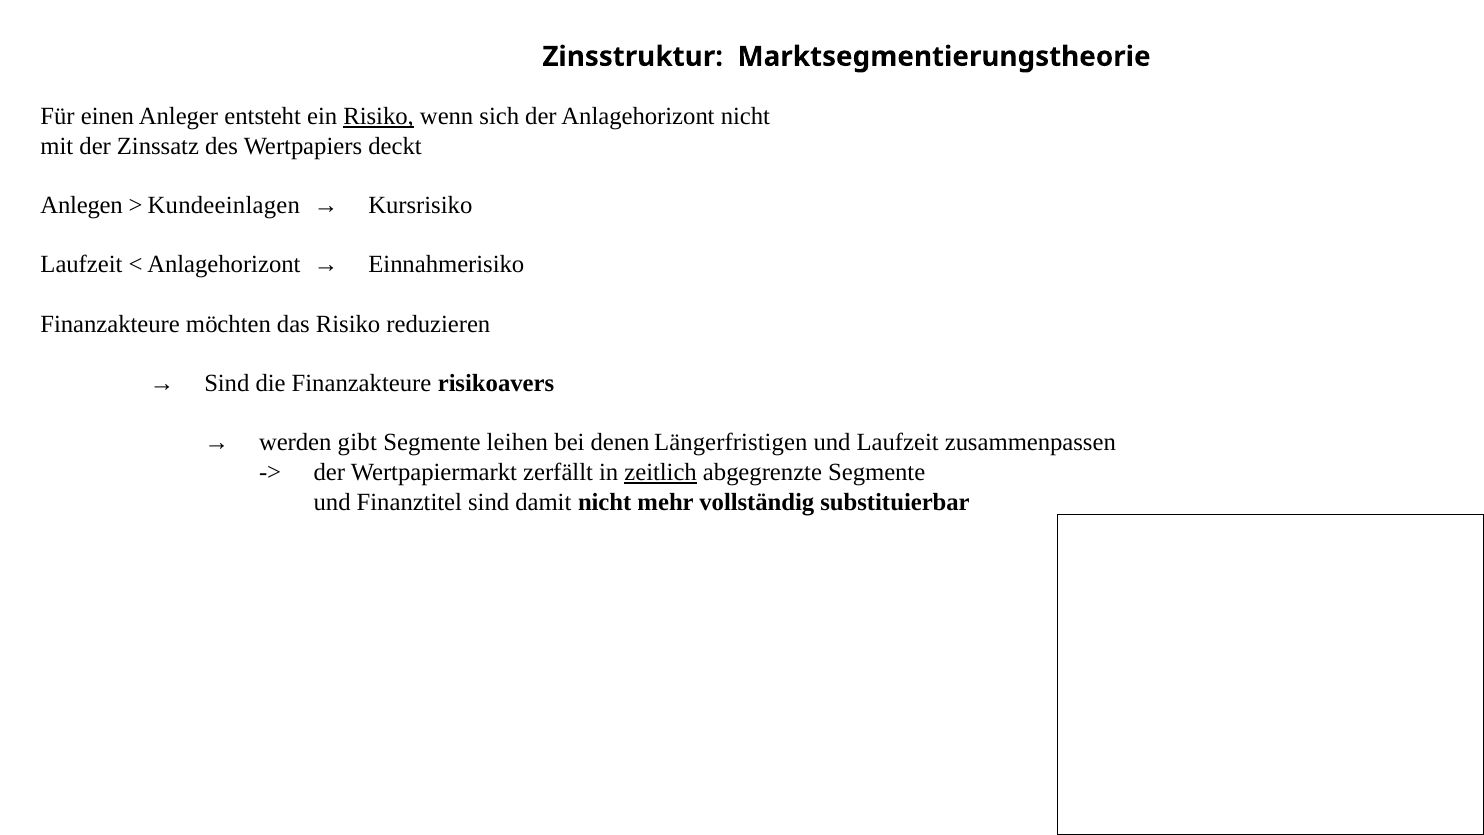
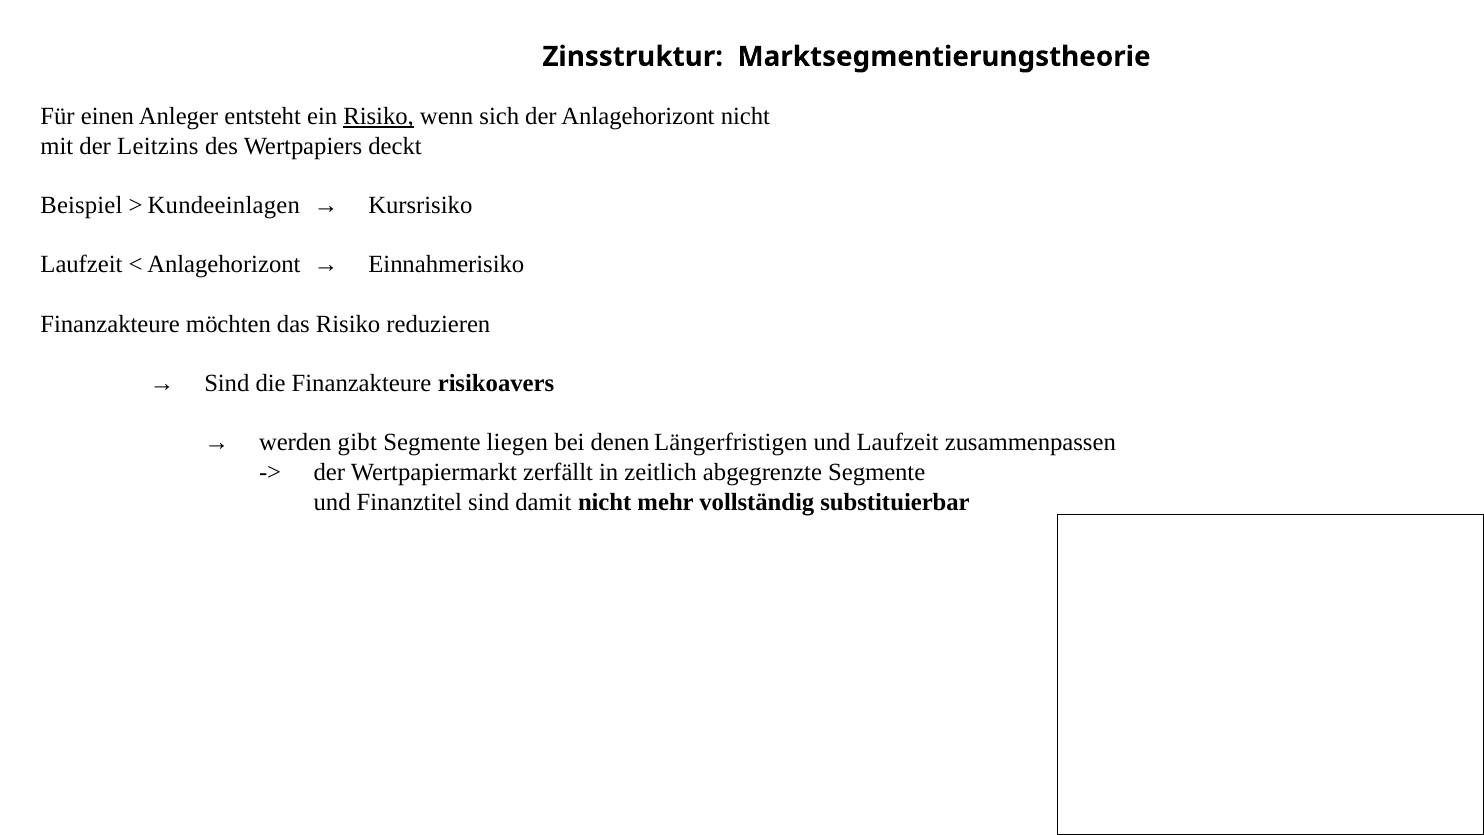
Zinssatz: Zinssatz -> Leitzins (158, 146)
Anlegen: Anlegen -> Beispiel (81, 205)
leihen: leihen -> liegen (517, 443)
zeitlich underline: present -> none (661, 472)
